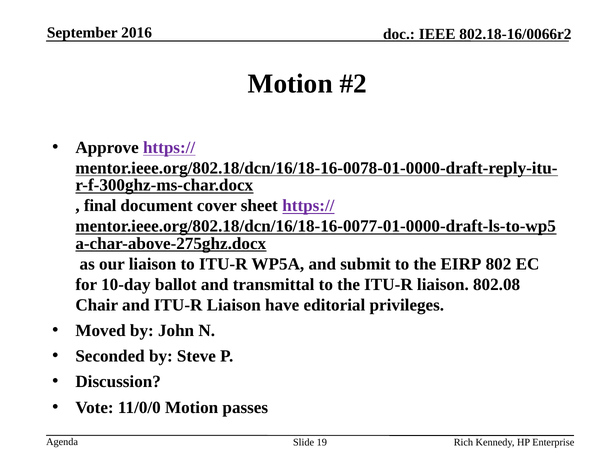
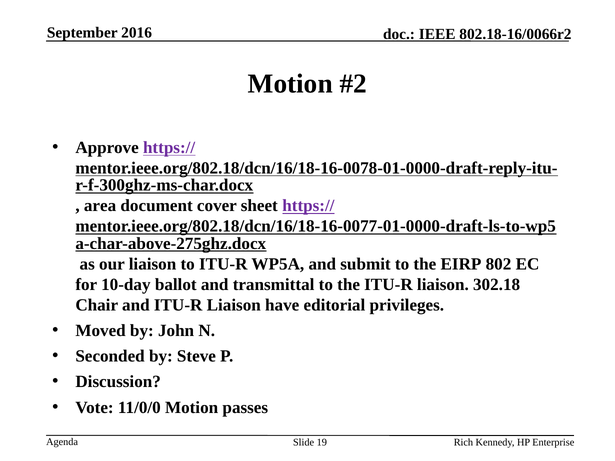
final: final -> area (100, 206)
802.08: 802.08 -> 302.18 (497, 285)
